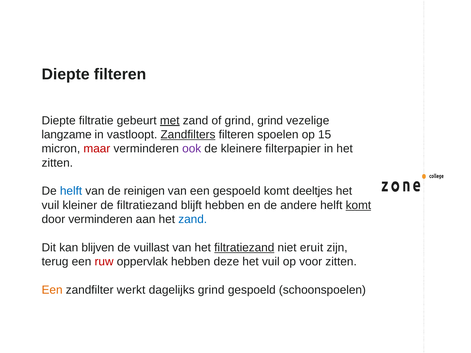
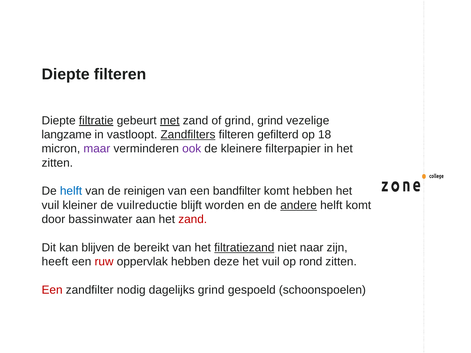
filtratie underline: none -> present (96, 121)
spoelen: spoelen -> gefilterd (278, 135)
15: 15 -> 18 (325, 135)
maar colour: red -> purple (97, 149)
een gespoeld: gespoeld -> bandfilter (237, 191)
komt deeltjes: deeltjes -> hebben (313, 191)
de filtratiezand: filtratiezand -> vuilreductie (147, 205)
blijft hebben: hebben -> worden (225, 205)
andere underline: none -> present (299, 205)
komt underline: present -> none (358, 205)
door verminderen: verminderen -> bassinwater (100, 219)
zand colour: blue -> red (193, 219)
vuillast: vuillast -> bereikt (151, 248)
eruit: eruit -> naar (312, 248)
terug: terug -> heeft (55, 262)
voor: voor -> rond (311, 262)
Een colour: orange -> red (52, 290)
werkt: werkt -> nodig (131, 290)
